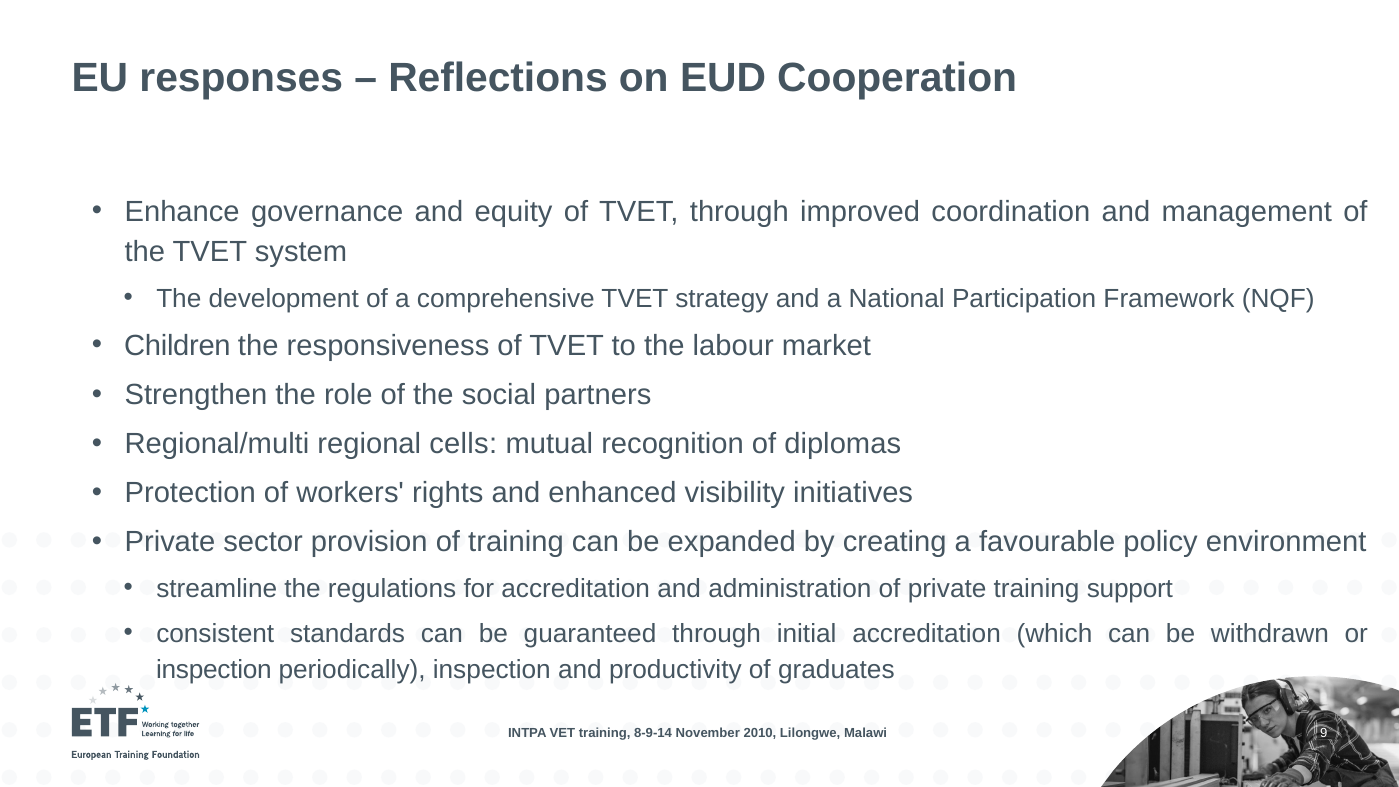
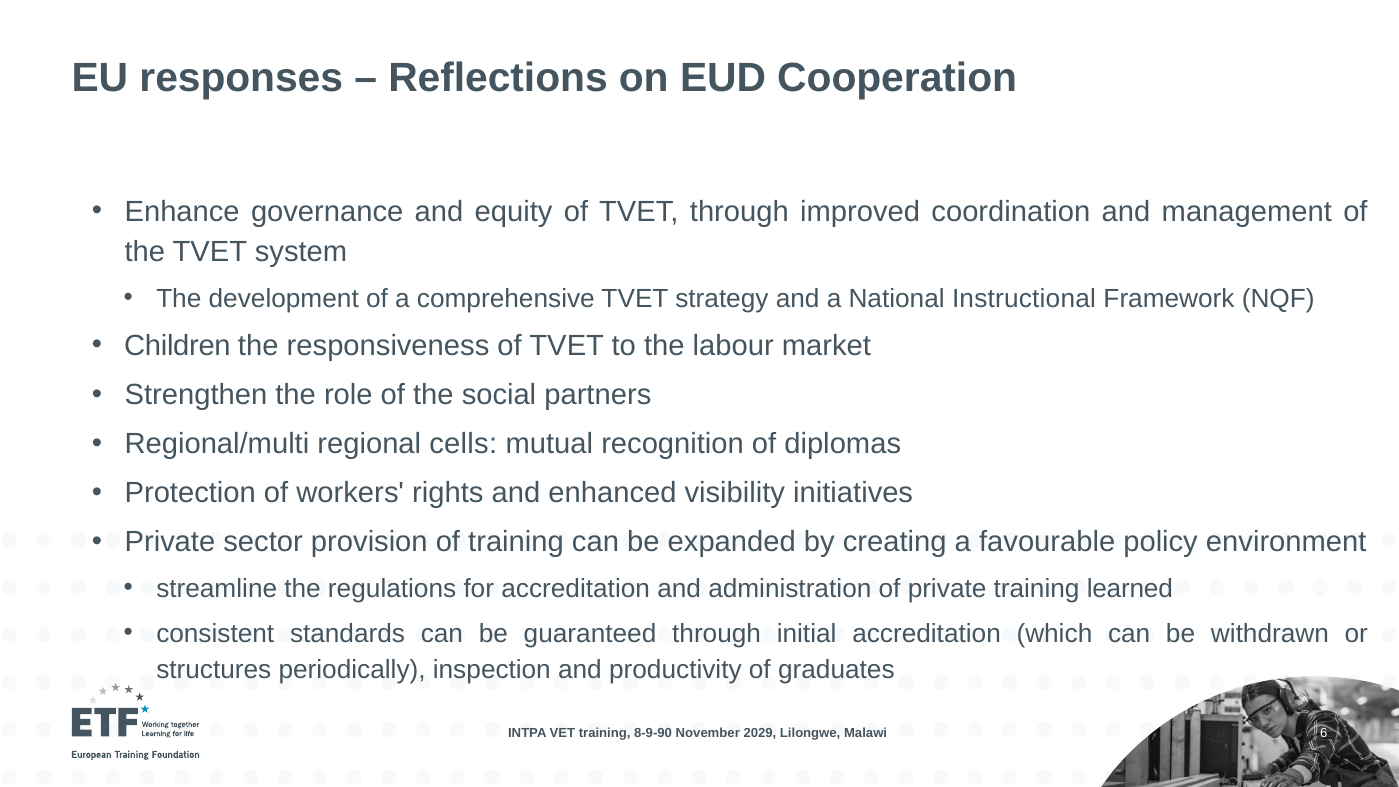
Participation: Participation -> Instructional (1024, 298)
support: support -> learned (1130, 589)
inspection: inspection -> structures (214, 670)
8-9-14: 8-9-14 -> 8-9-90 (653, 733)
2010: 2010 -> 2029 (760, 733)
9: 9 -> 6 (1324, 733)
